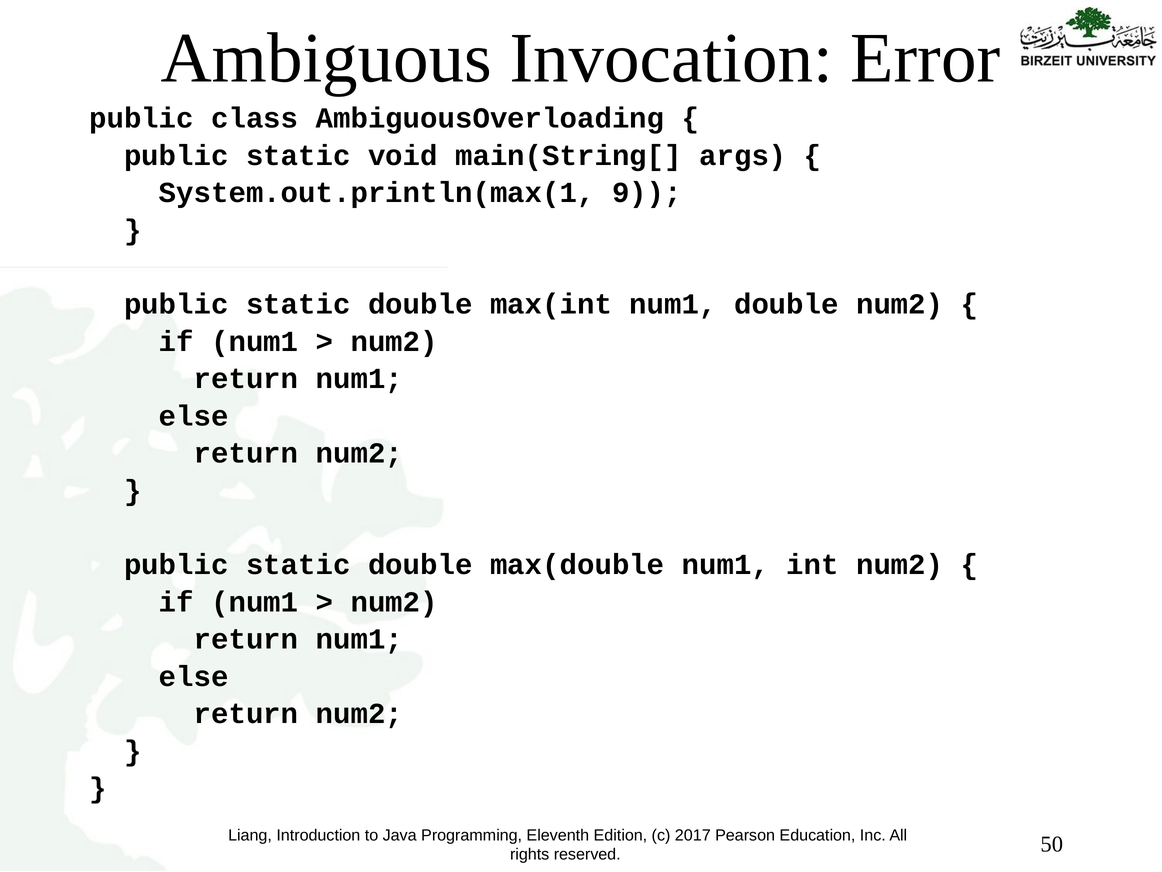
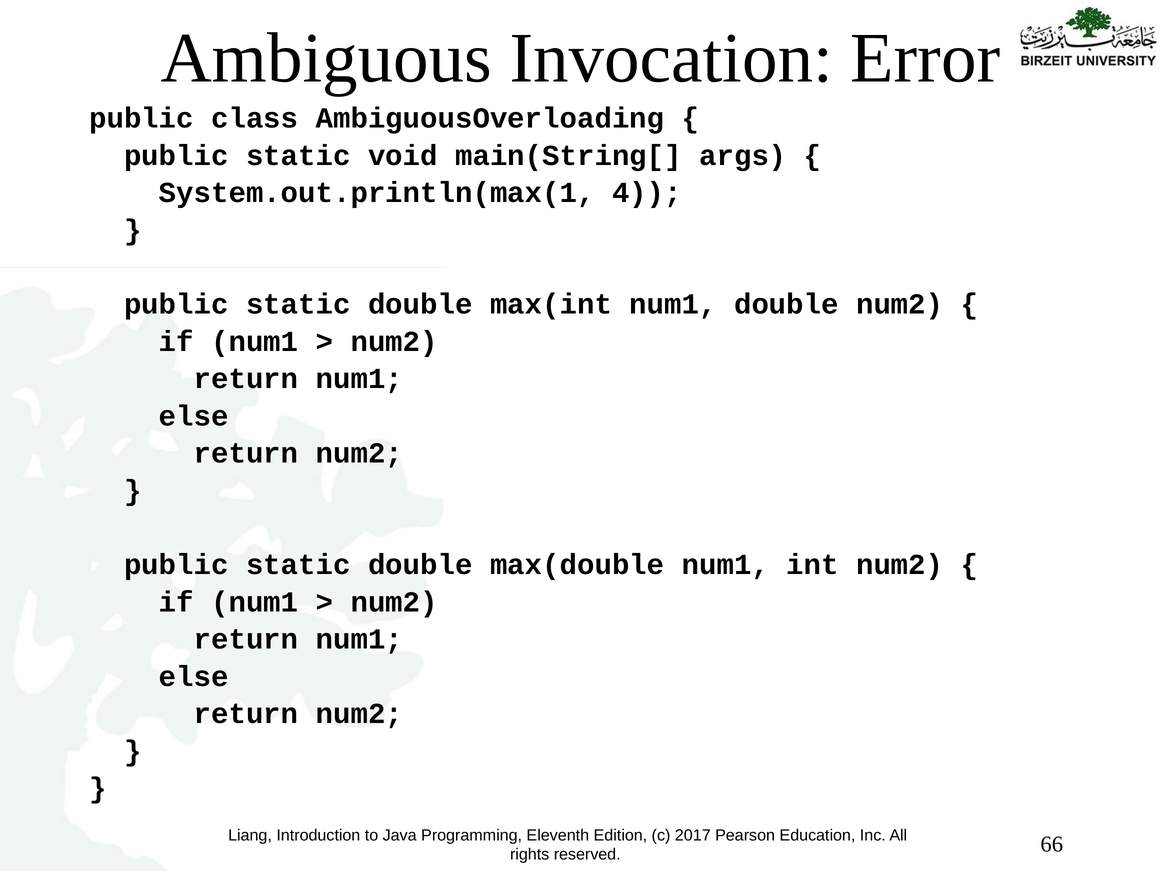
9: 9 -> 4 (647, 193)
50: 50 -> 66 (1052, 844)
